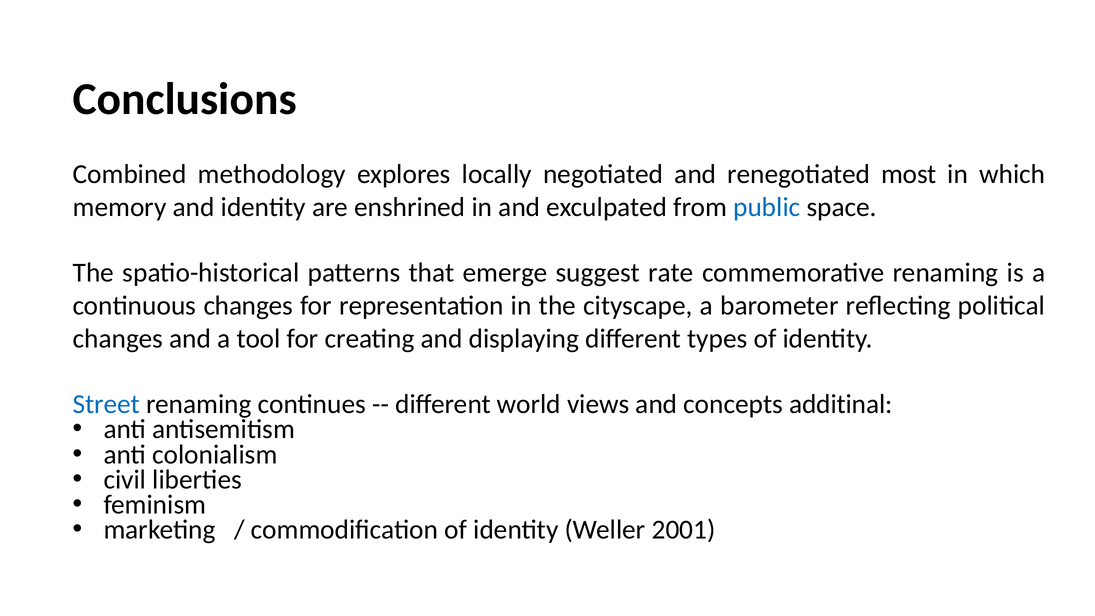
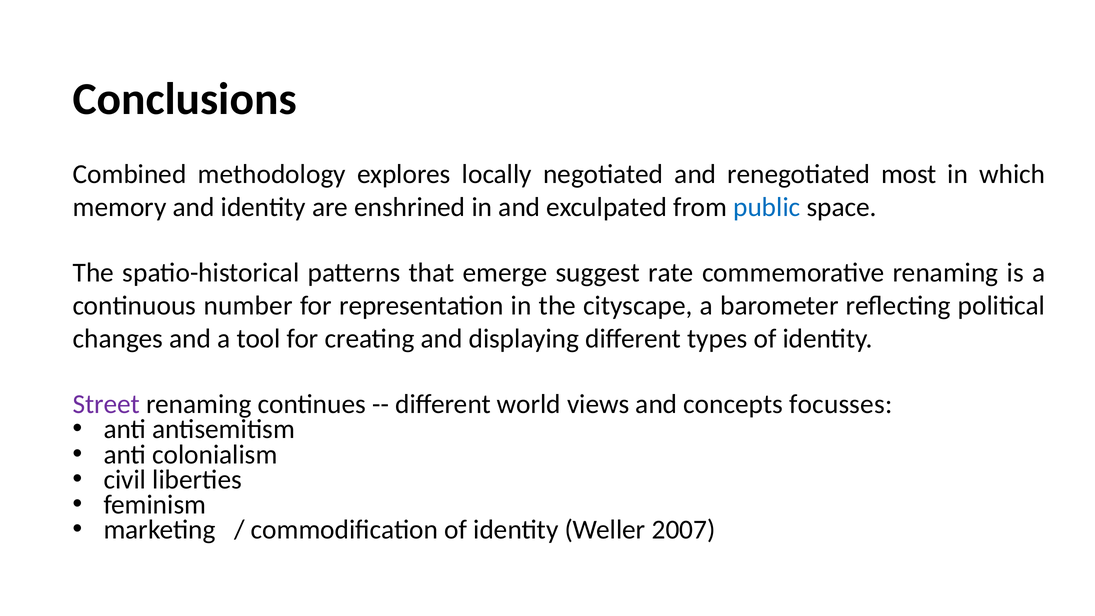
continuous changes: changes -> number (248, 306)
Street colour: blue -> purple (106, 404)
additinal: additinal -> focusses (841, 404)
2001: 2001 -> 2007 (684, 530)
